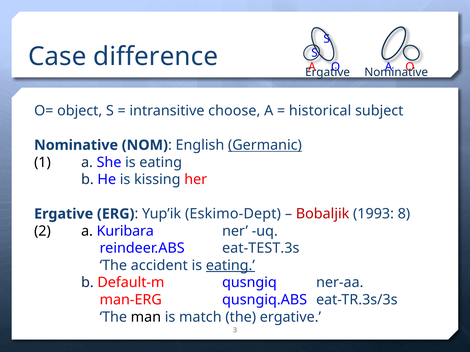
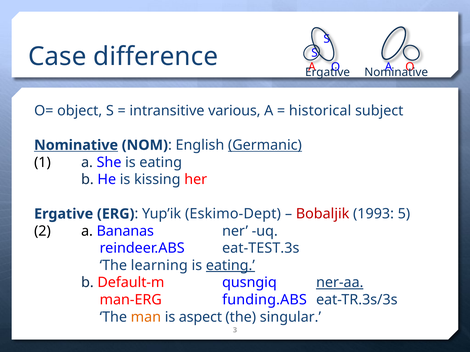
choose: choose -> various (234, 111)
Nominative underline: none -> present (76, 145)
8: 8 -> 5 (404, 214)
Kuribara: Kuribara -> Bananas (125, 231)
accident: accident -> learning (159, 266)
ner-aa underline: none -> present (340, 283)
qusngiq.ABS: qusngiq.ABS -> funding.ABS (265, 300)
man colour: black -> orange (146, 317)
match: match -> aspect (200, 317)
the ergative: ergative -> singular (290, 317)
